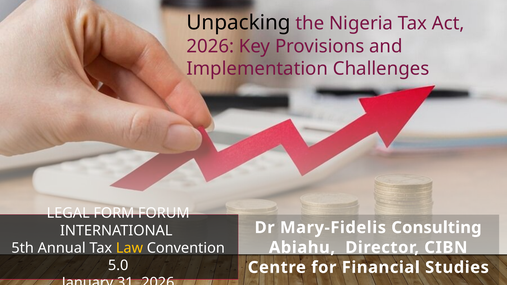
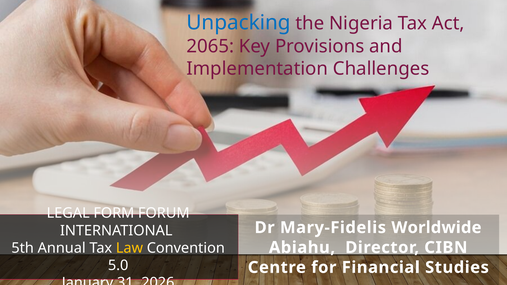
Unpacking colour: black -> blue (239, 23)
2026: 2026 -> 2065 (210, 46)
Consulting: Consulting -> Worldwide (436, 228)
